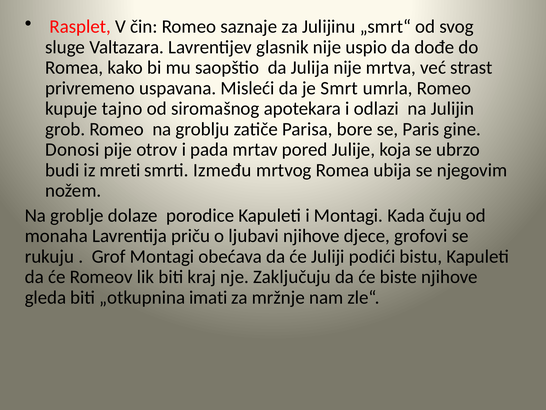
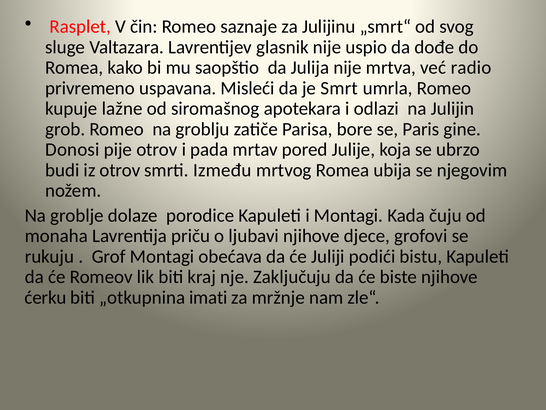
strast: strast -> radio (471, 68)
tajno: tajno -> lažne (122, 109)
iz mreti: mreti -> otrov (120, 170)
gleda: gleda -> ćerku (45, 297)
